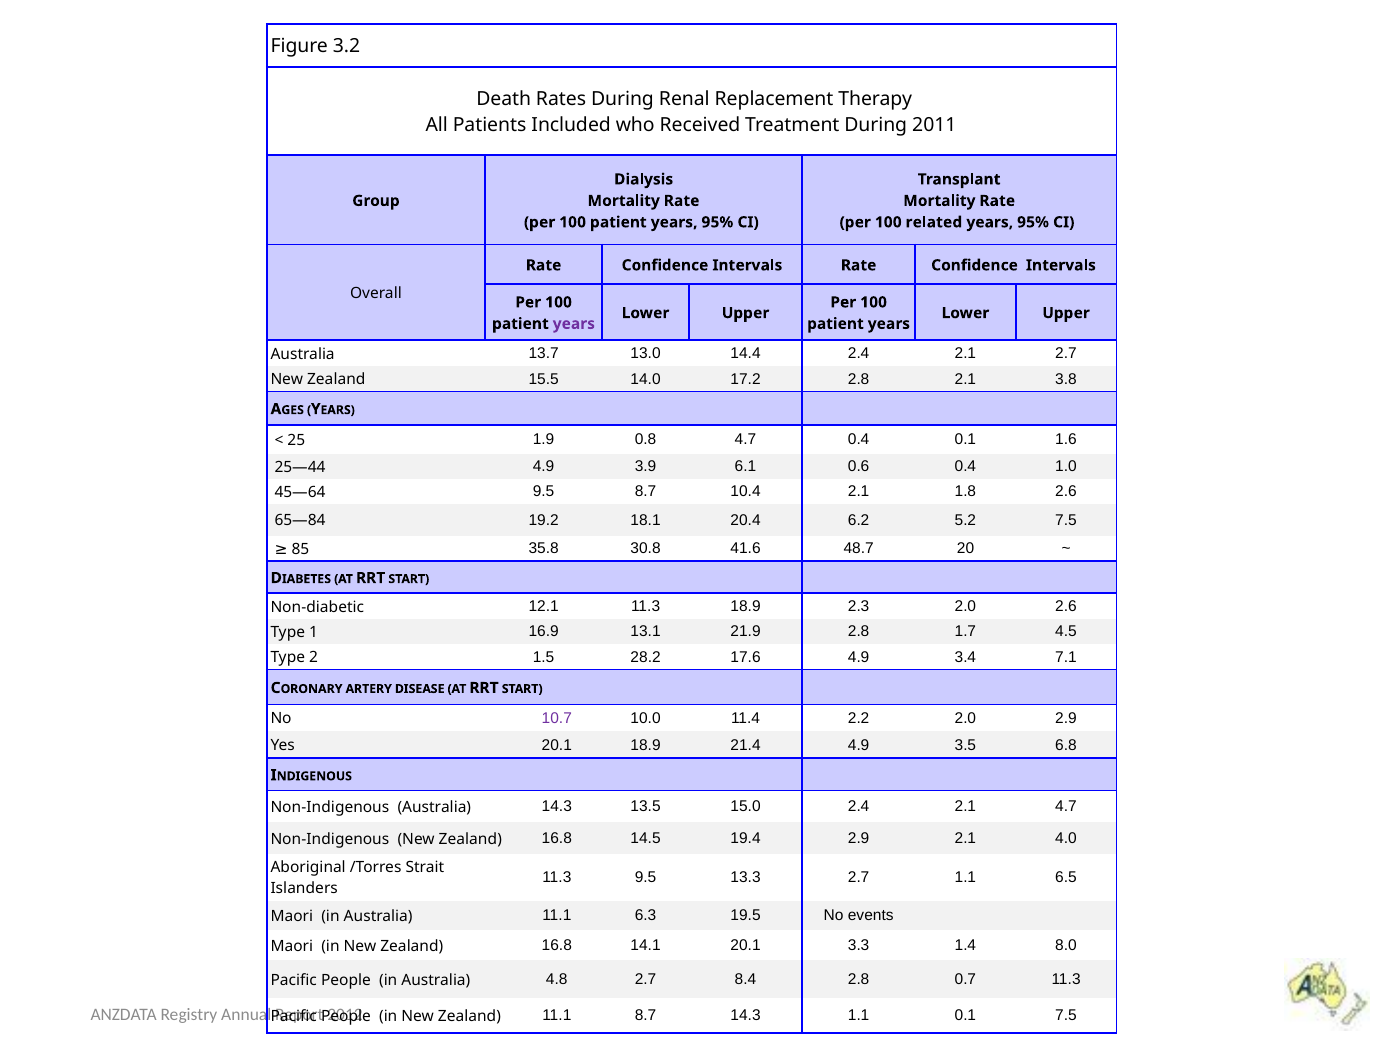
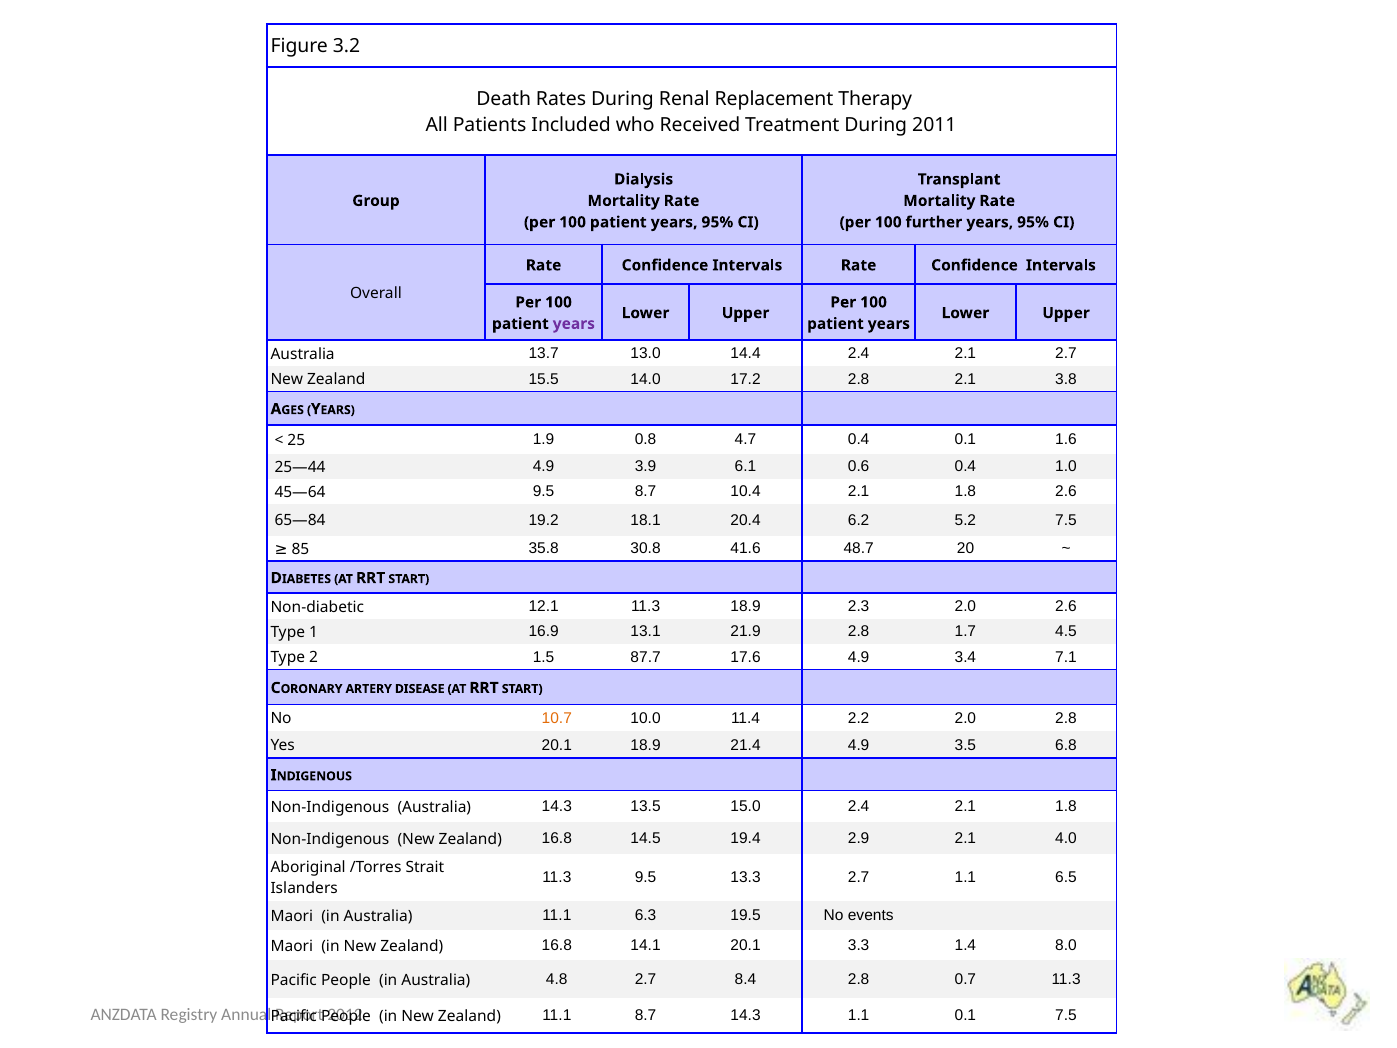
related: related -> further (934, 222)
28.2: 28.2 -> 87.7 (646, 657)
10.7 colour: purple -> orange (557, 718)
2.0 2.9: 2.9 -> 2.8 (1066, 718)
2.4 2.1 4.7: 4.7 -> 1.8 (1066, 807)
